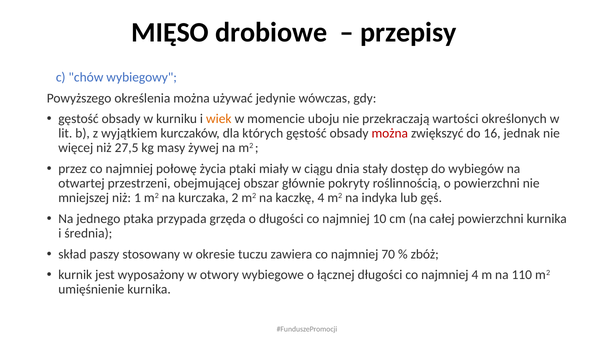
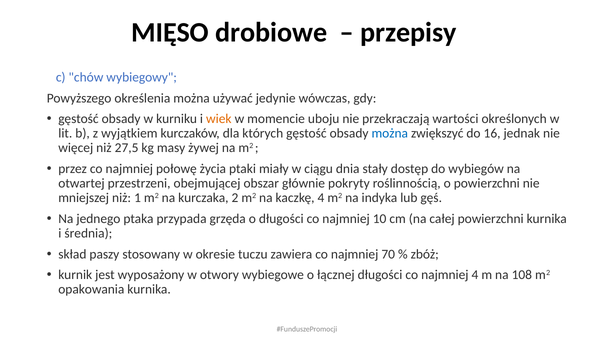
można colour: red -> blue (390, 134)
110: 110 -> 108 (522, 275)
umięśnienie: umięśnienie -> opakowania (91, 290)
